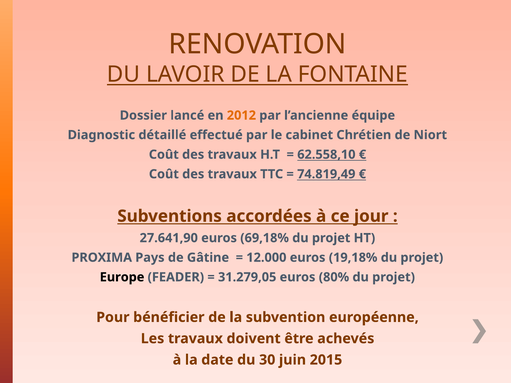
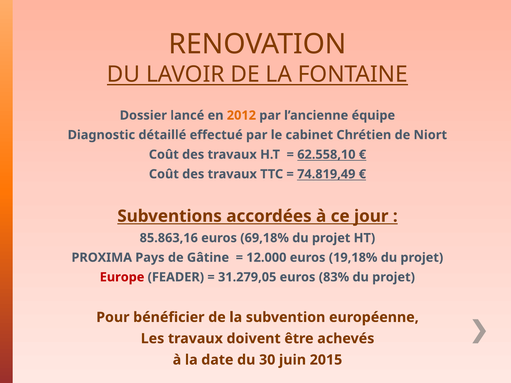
27.641,90: 27.641,90 -> 85.863,16 (169, 238)
Europe colour: black -> red (122, 277)
80%: 80% -> 83% (334, 277)
